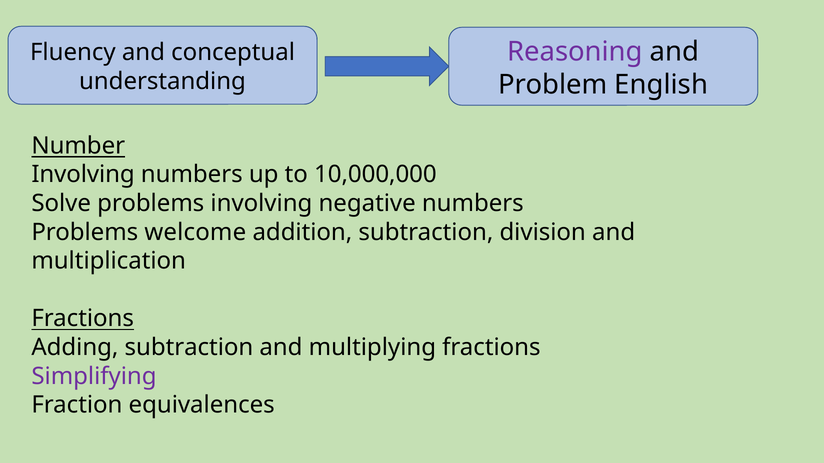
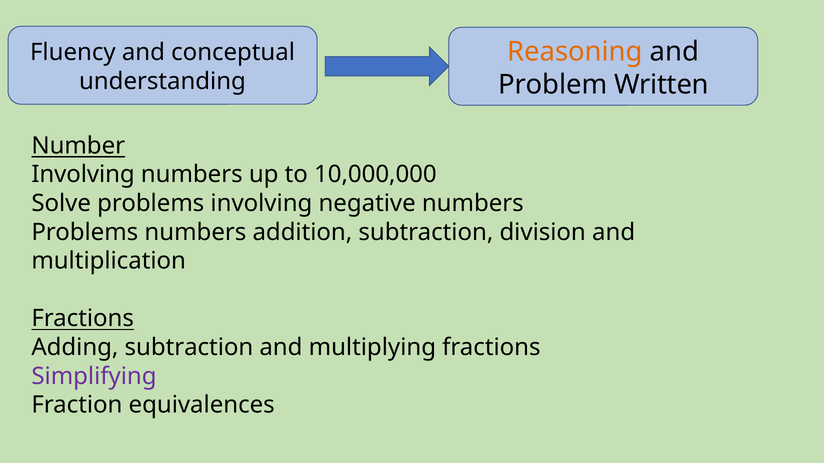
Reasoning colour: purple -> orange (575, 52)
English: English -> Written (661, 85)
Problems welcome: welcome -> numbers (195, 232)
